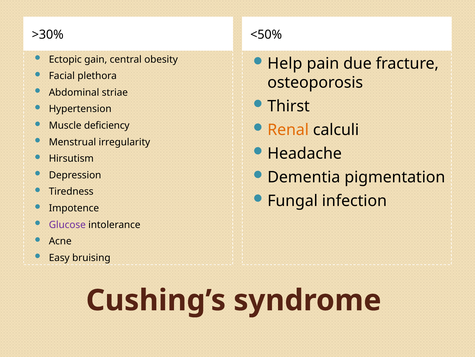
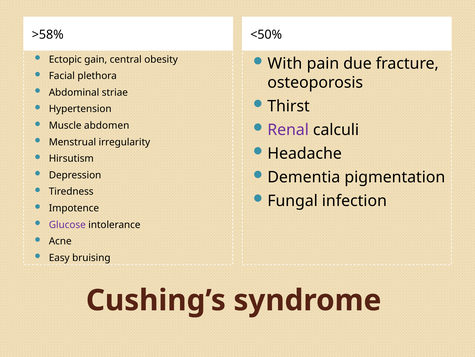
>30%: >30% -> >58% (48, 35)
Help: Help -> With (285, 63)
deficiency: deficiency -> abdomen (107, 125)
Renal colour: orange -> purple (288, 130)
